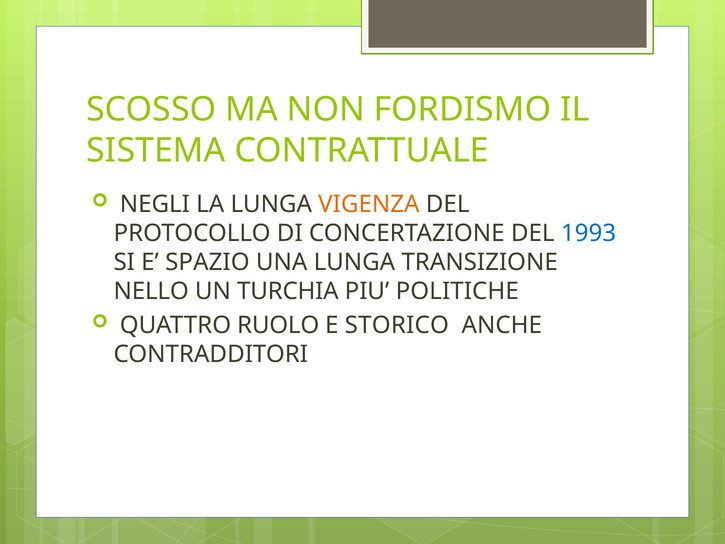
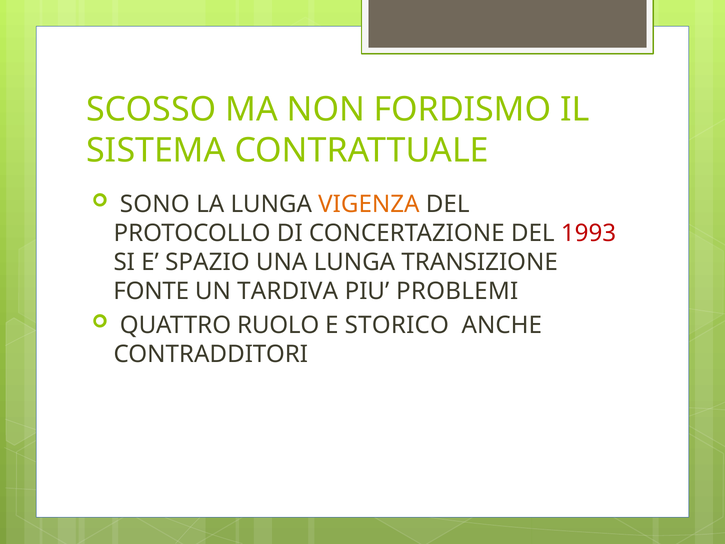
NEGLI: NEGLI -> SONO (155, 204)
1993 colour: blue -> red (589, 233)
NELLO: NELLO -> FONTE (151, 291)
TURCHIA: TURCHIA -> TARDIVA (288, 291)
POLITICHE: POLITICHE -> PROBLEMI (457, 291)
